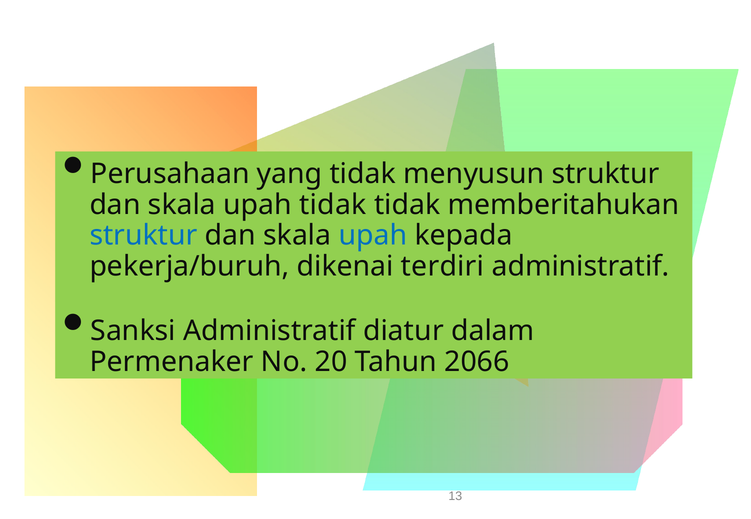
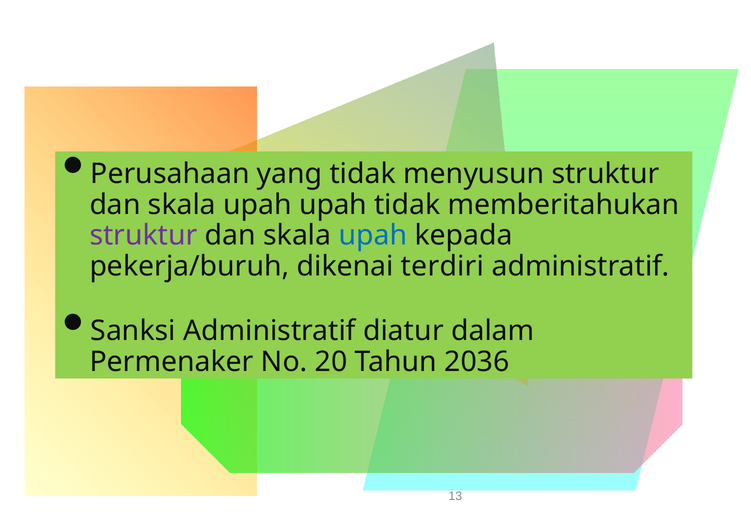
upah tidak: tidak -> upah (333, 205)
struktur colour: blue -> purple (144, 235)
2066: 2066 -> 2036 (477, 362)
